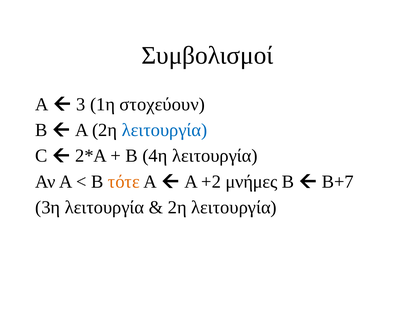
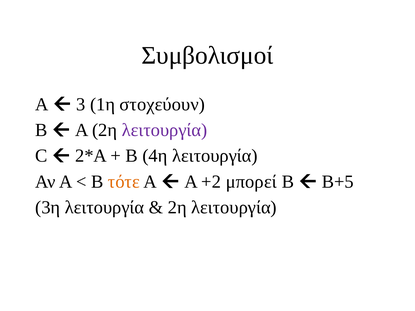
λειτουργία colour: blue -> purple (165, 130)
μνήμες: μνήμες -> μπορεί (251, 182)
Β+7: Β+7 -> Β+5 (338, 182)
